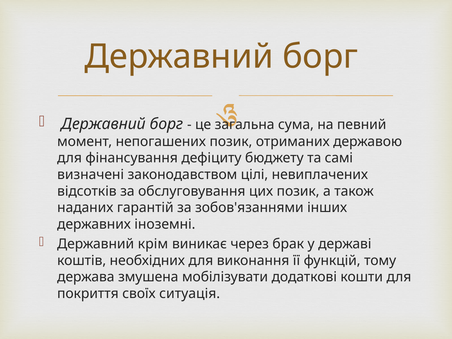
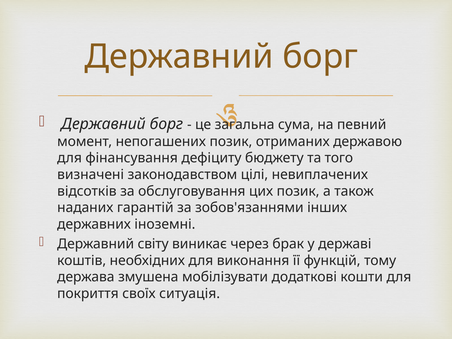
самі: самі -> того (339, 158)
крім: крім -> світу (153, 244)
